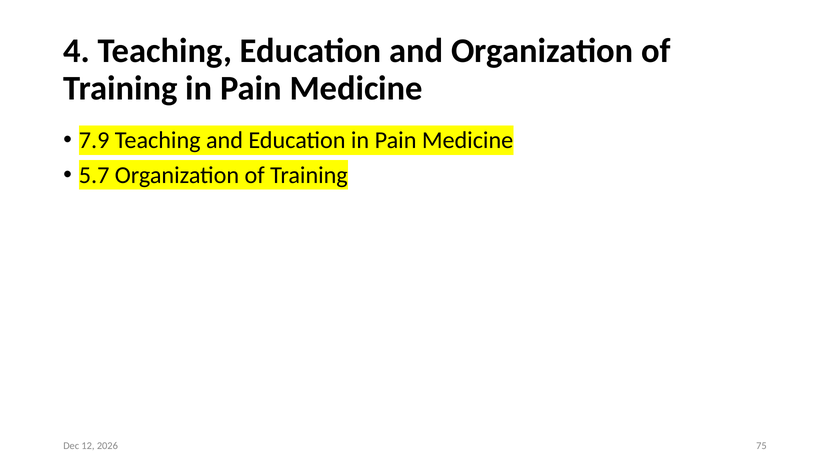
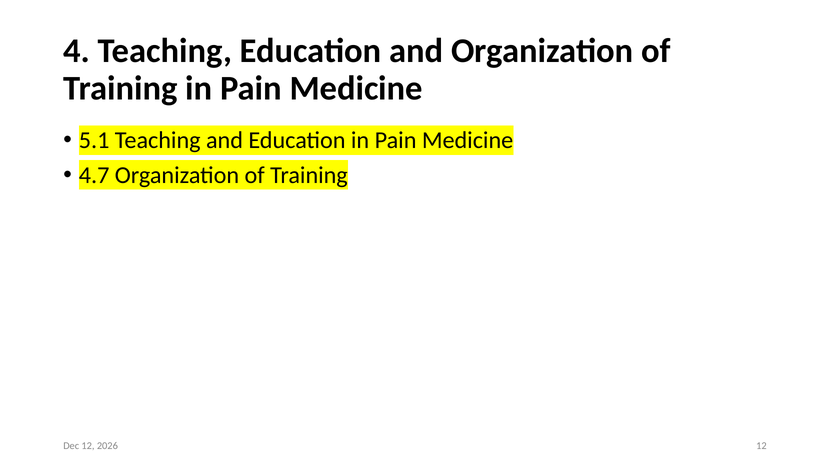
7.9: 7.9 -> 5.1 (94, 140)
5.7: 5.7 -> 4.7 (94, 175)
75: 75 -> 12 (761, 446)
